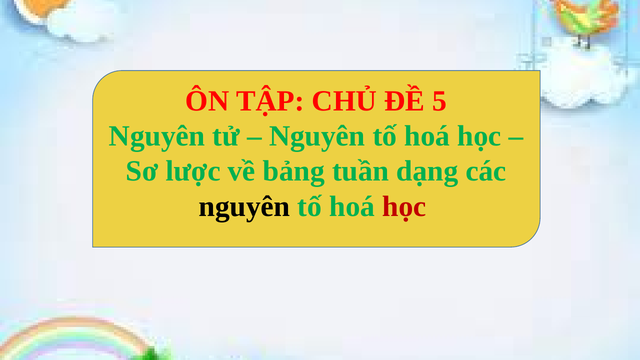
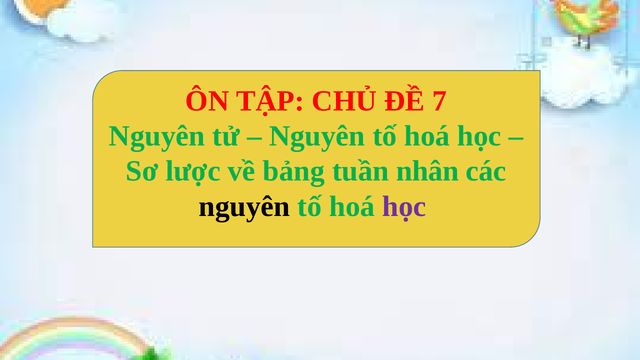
5: 5 -> 7 (440, 101)
dạng: dạng -> nhân (428, 171)
học colour: red -> purple (404, 206)
